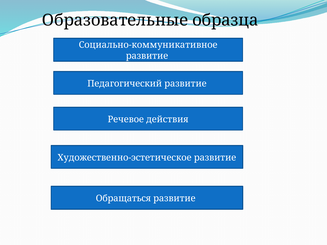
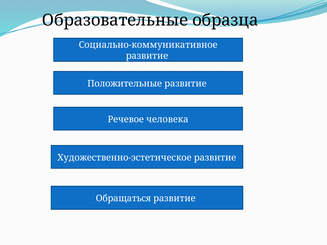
Педагогический: Педагогический -> Положительные (125, 84)
действия: действия -> человека (167, 119)
